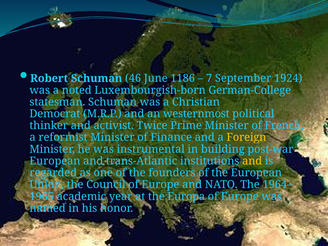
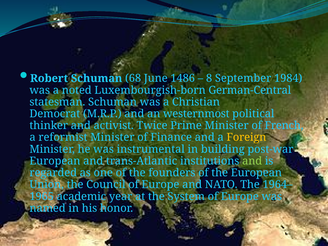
46: 46 -> 68 (133, 78)
1186: 1186 -> 1486 (183, 78)
7: 7 -> 8 (209, 78)
1924: 1924 -> 1984 (288, 78)
German-College: German-College -> German-Central (250, 90)
and colour: yellow -> light green (252, 161)
Europa: Europa -> System (186, 196)
